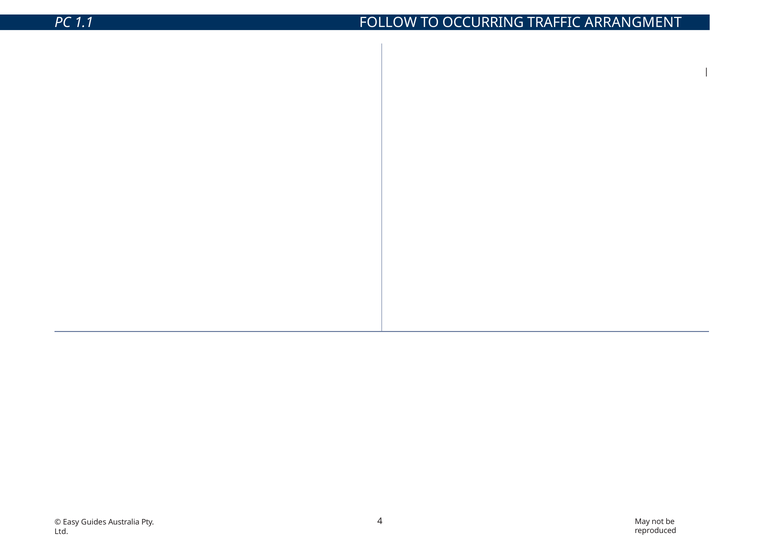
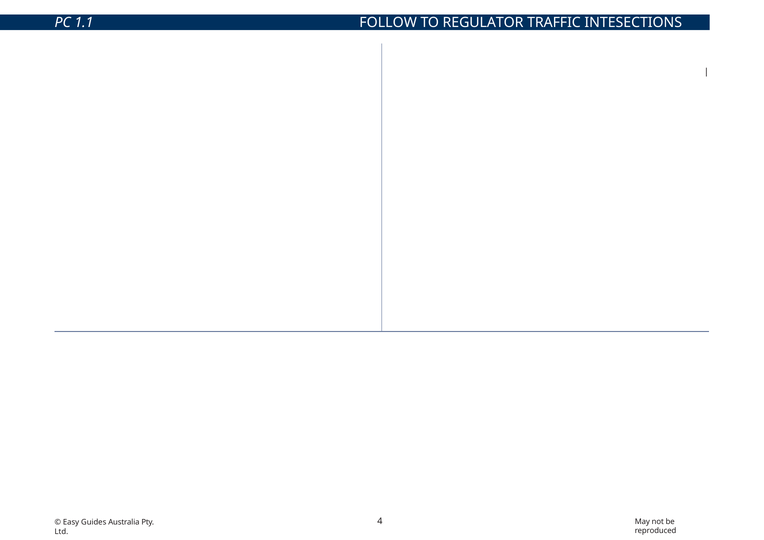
OCCURRING: OCCURRING -> REGULATOR (483, 23)
ARRANGMENT: ARRANGMENT -> INTESECTIONS (633, 23)
